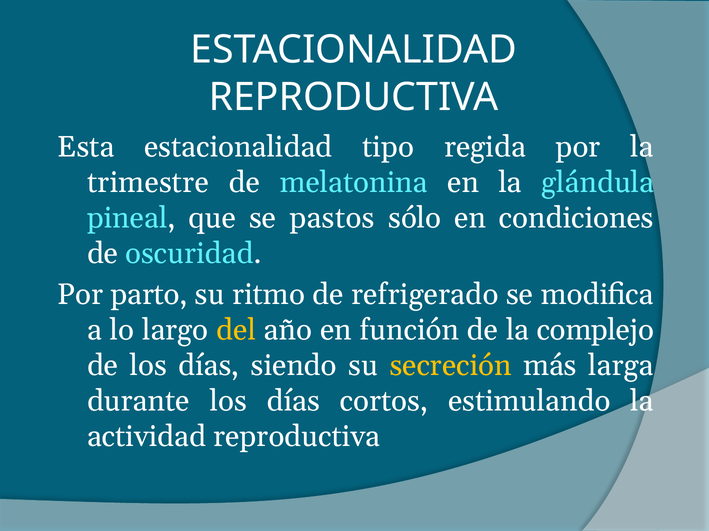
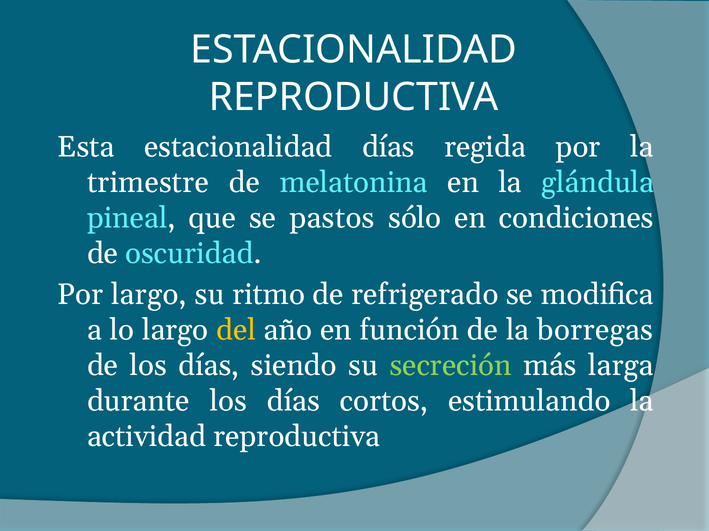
estacionalidad tipo: tipo -> días (388, 147)
Por parto: parto -> largo (149, 295)
complejo: complejo -> borregas (595, 331)
secreción colour: yellow -> light green (451, 366)
